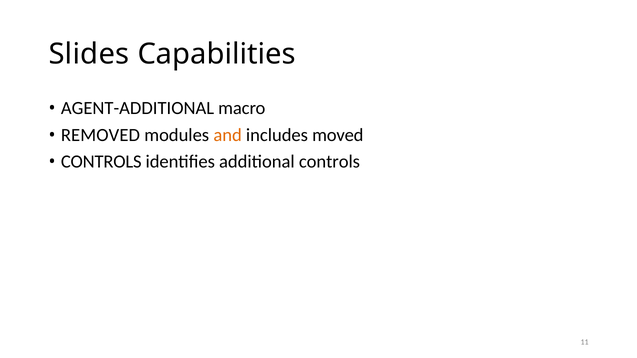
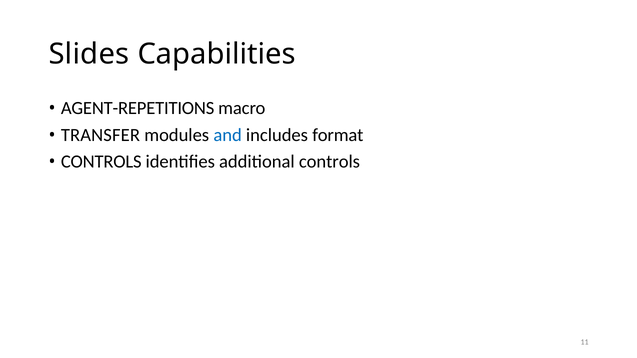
AGENT-ADDITIONAL: AGENT-ADDITIONAL -> AGENT-REPETITIONS (138, 108)
REMOVED: REMOVED -> TRANSFER (100, 135)
and colour: orange -> blue (228, 135)
moved: moved -> format (338, 135)
